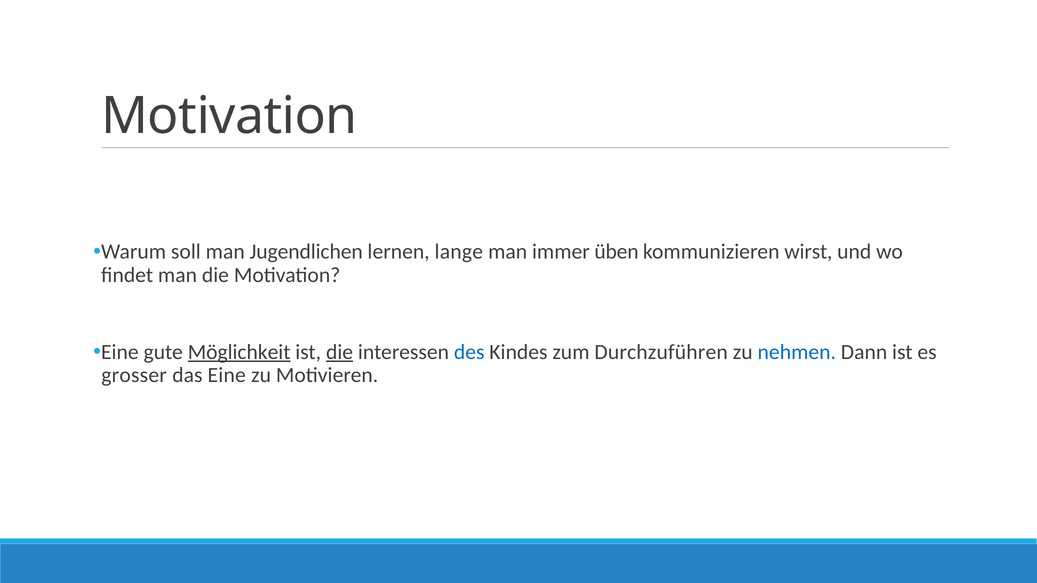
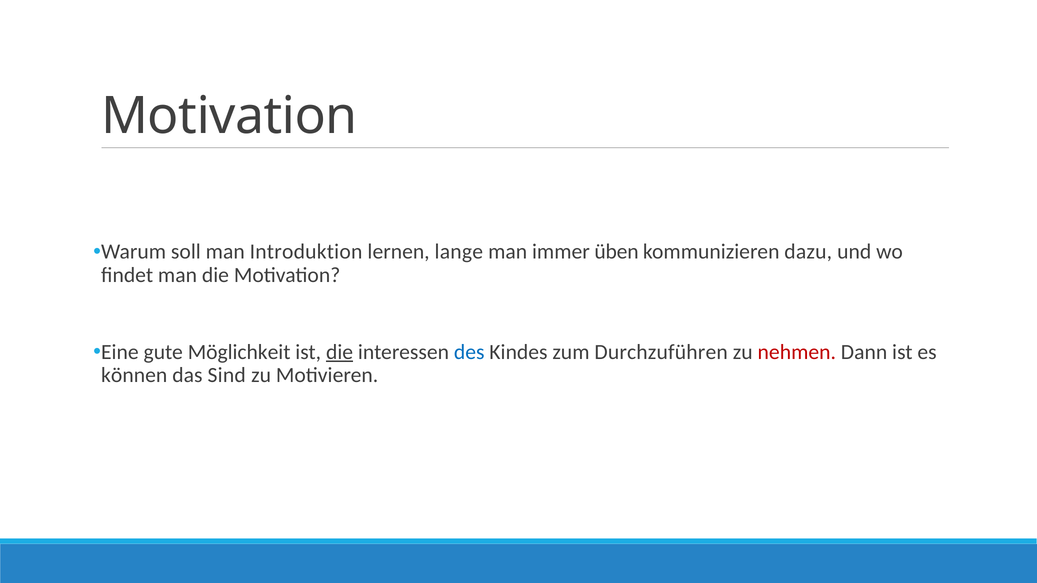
Jugendlichen: Jugendlichen -> Introduktion (306, 252)
wirst: wirst -> dazu (808, 252)
Möglichkeit underline: present -> none (239, 352)
nehmen colour: blue -> red (797, 352)
grosser: grosser -> können (134, 376)
das Eine: Eine -> Sind (227, 376)
